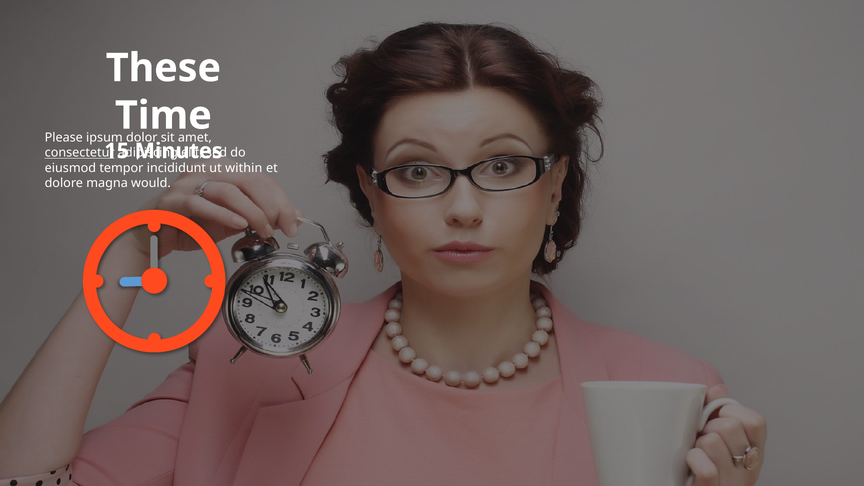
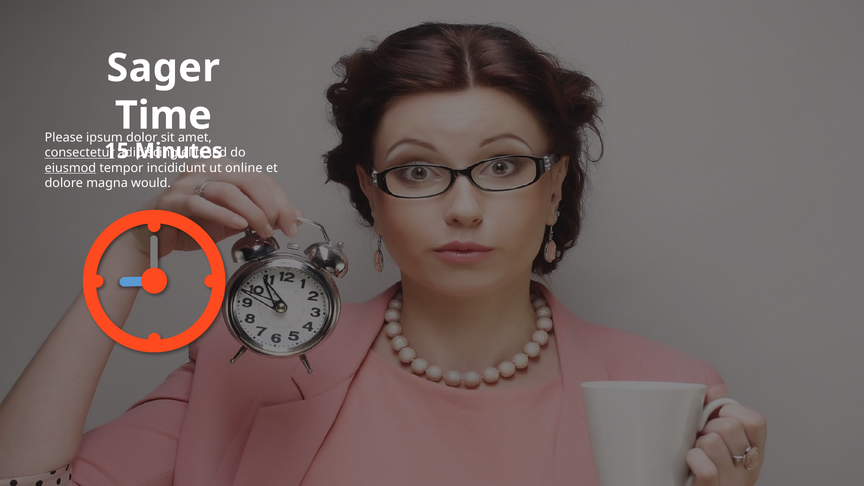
These: These -> Sager (163, 68)
eiusmod underline: none -> present (70, 168)
within: within -> online (244, 168)
